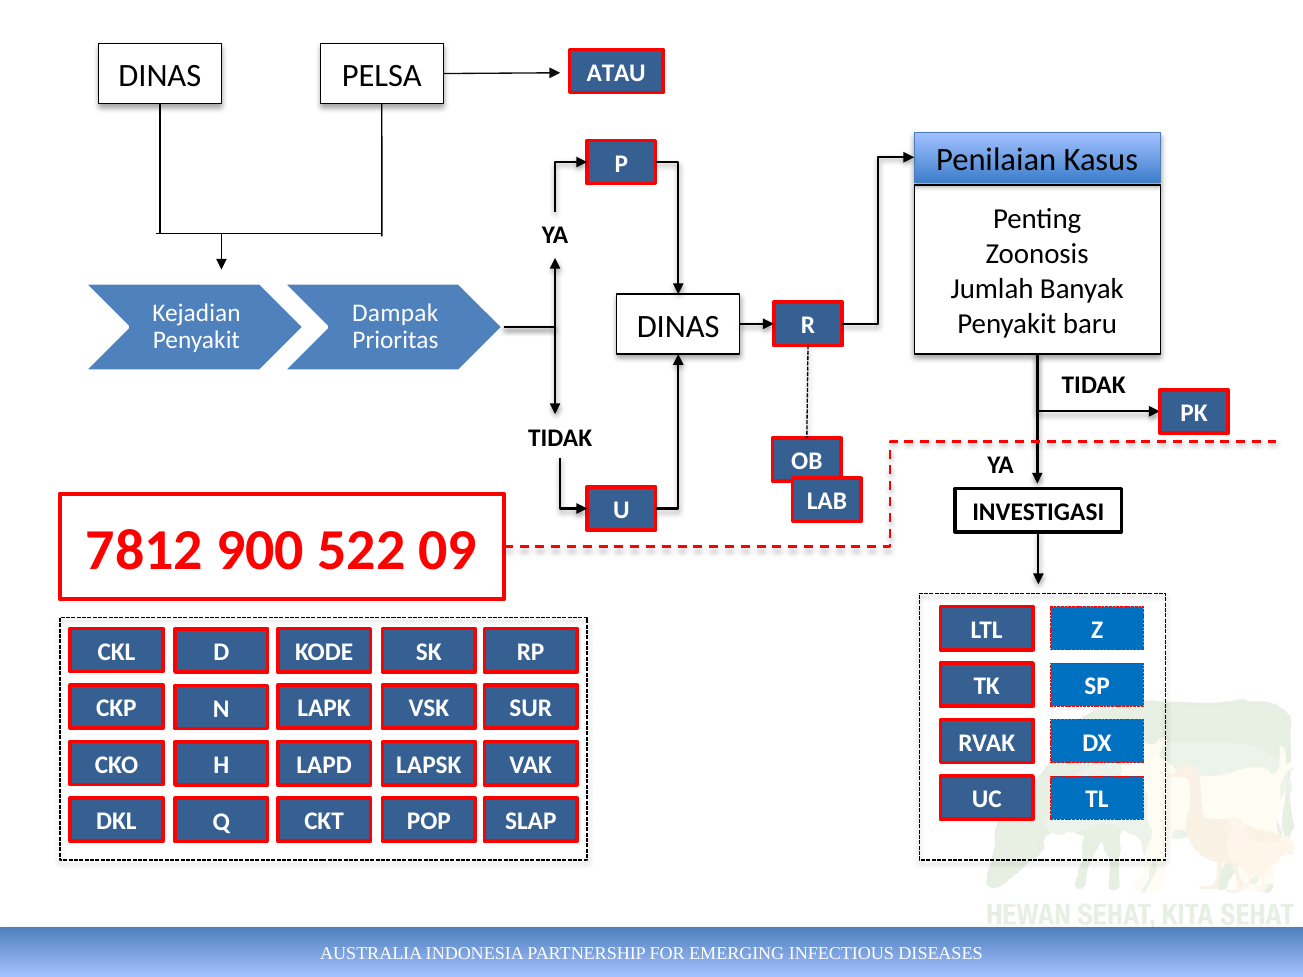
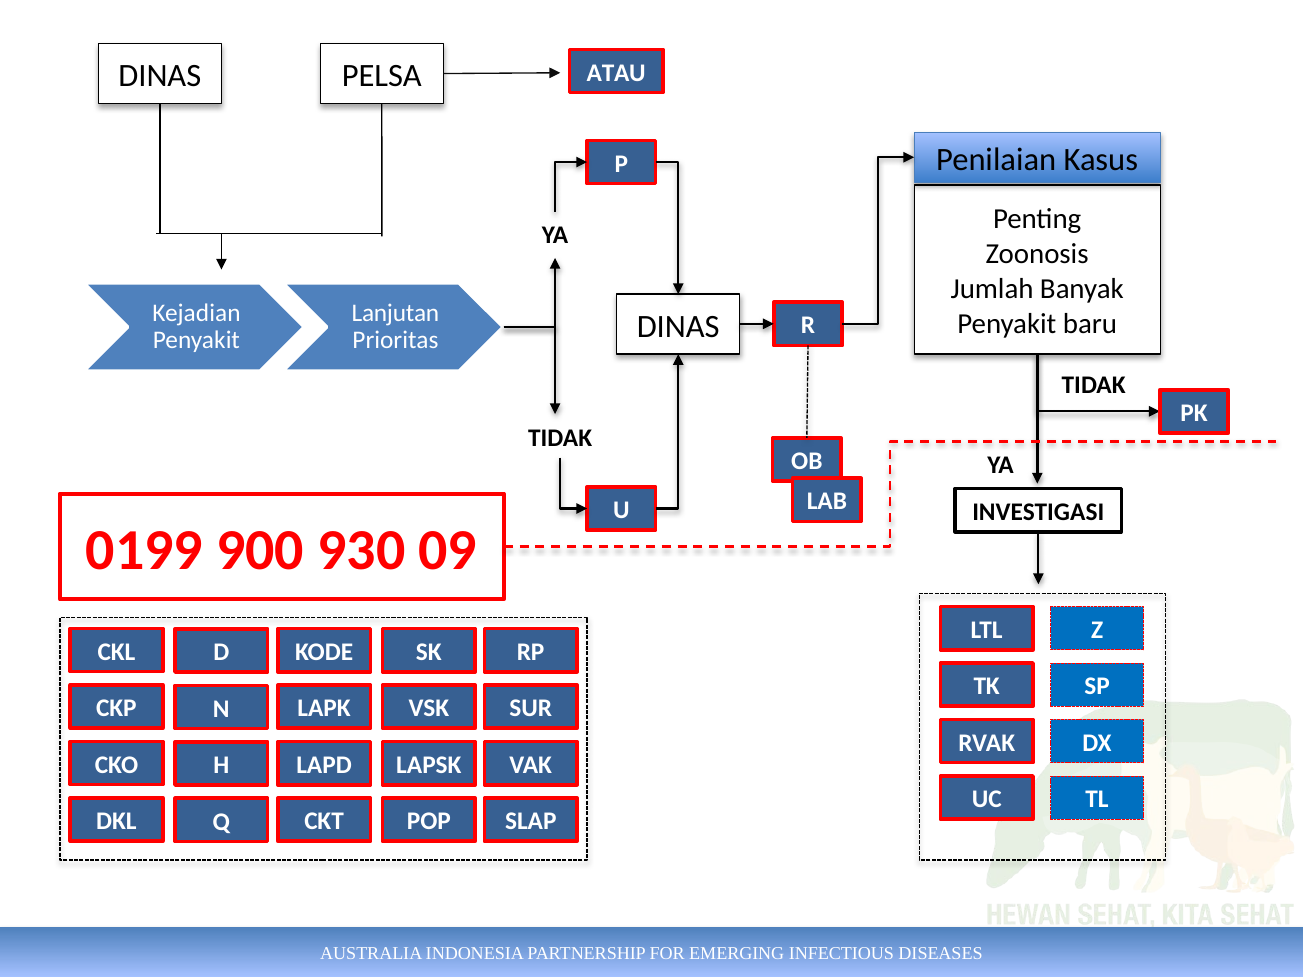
Dampak: Dampak -> Lanjutan (395, 313)
7812: 7812 -> 0199 (144, 551)
522: 522 -> 930 (361, 551)
